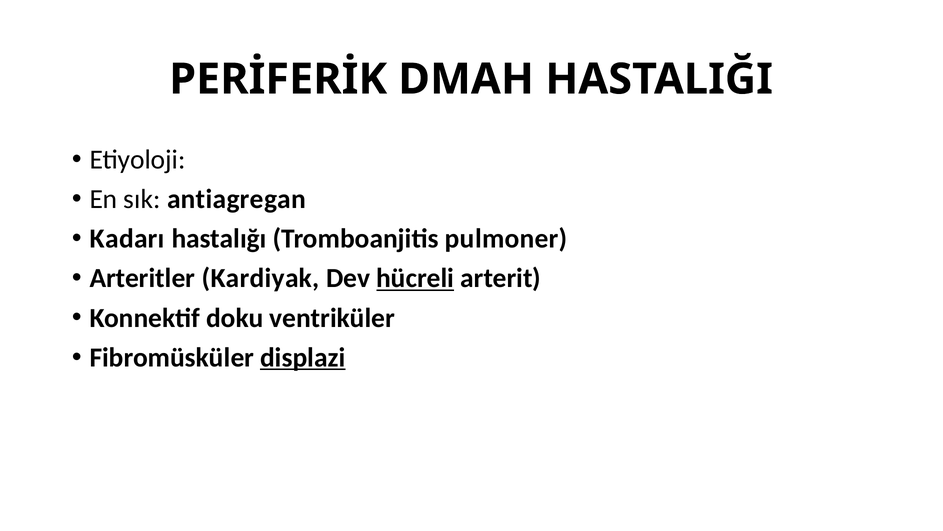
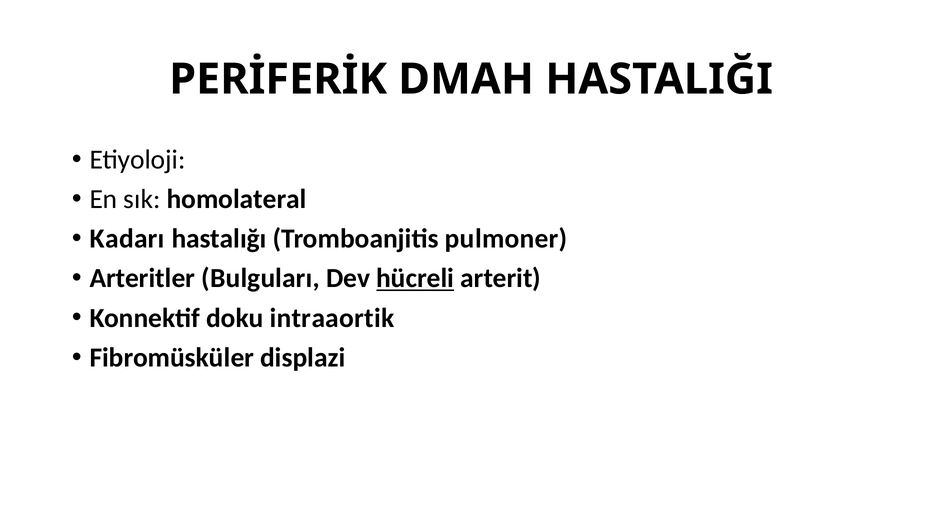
antiagregan: antiagregan -> homolateral (237, 199)
Kardiyak: Kardiyak -> Bulguları (261, 278)
ventriküler: ventriküler -> intraaortik (332, 318)
displazi underline: present -> none (303, 357)
